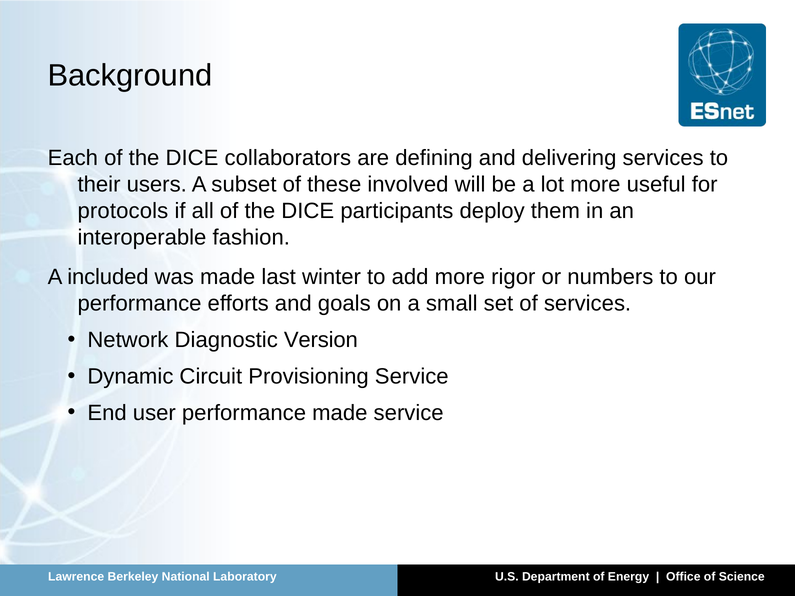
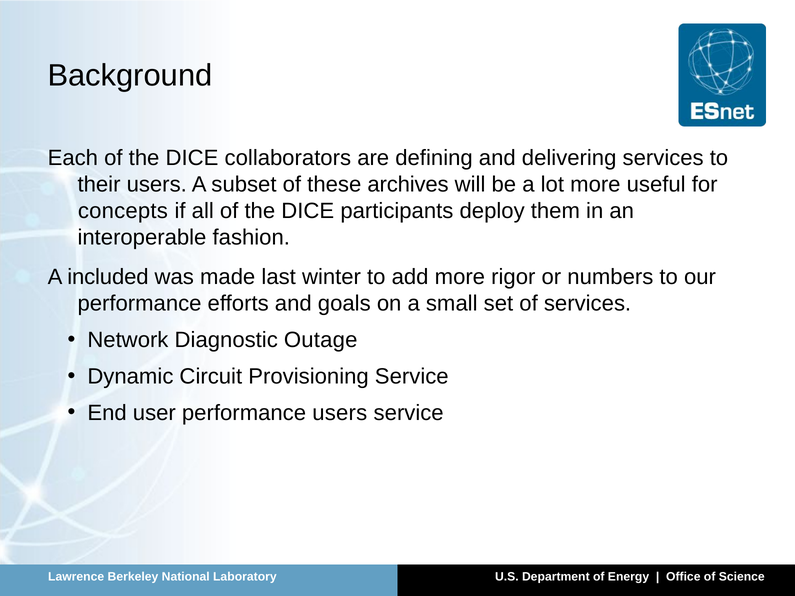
involved: involved -> archives (408, 184)
protocols: protocols -> concepts (123, 211)
Version: Version -> Outage (321, 340)
performance made: made -> users (340, 413)
